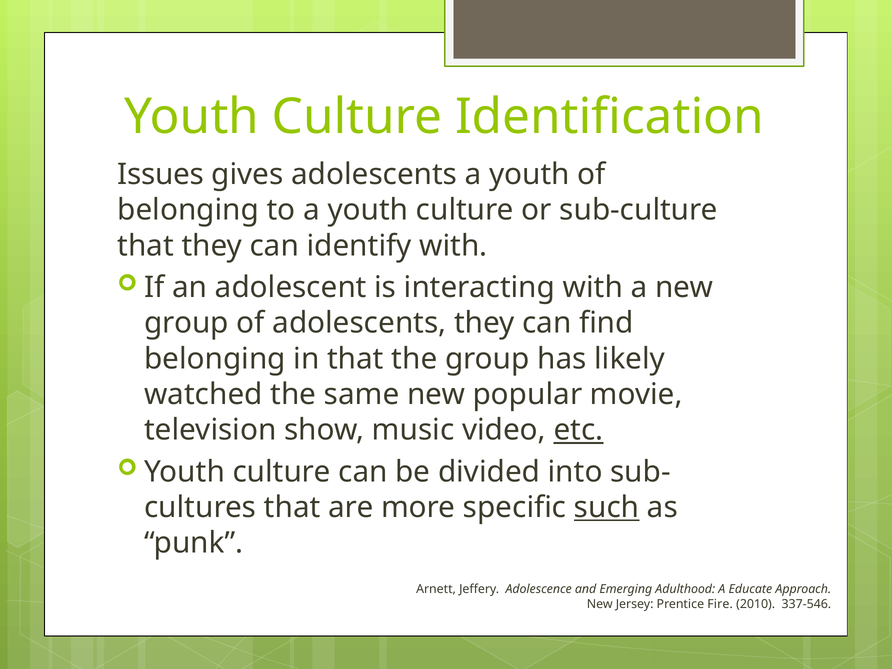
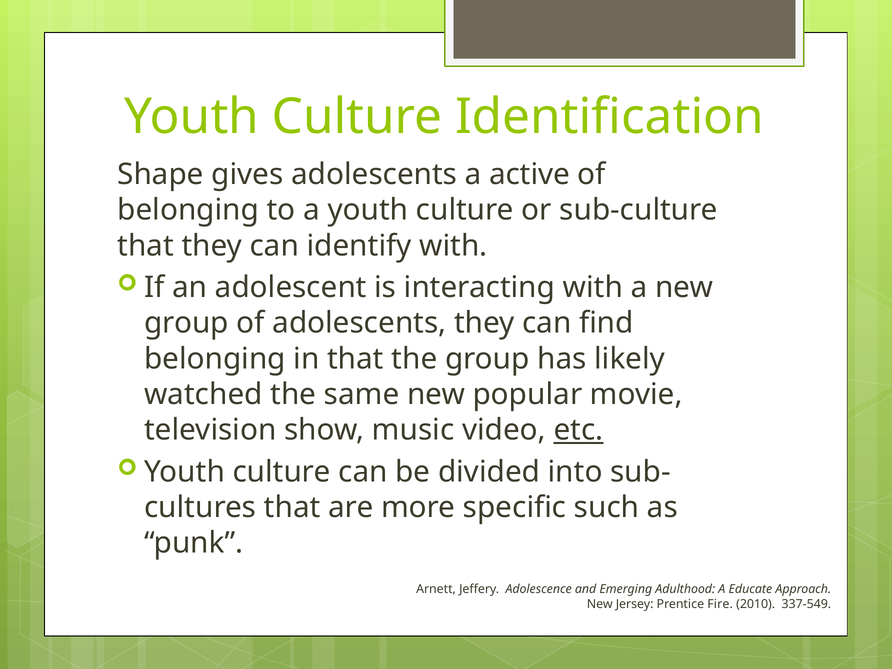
Issues: Issues -> Shape (161, 174)
adolescents a youth: youth -> active (530, 174)
such underline: present -> none (607, 507)
337-546: 337-546 -> 337-549 (806, 604)
